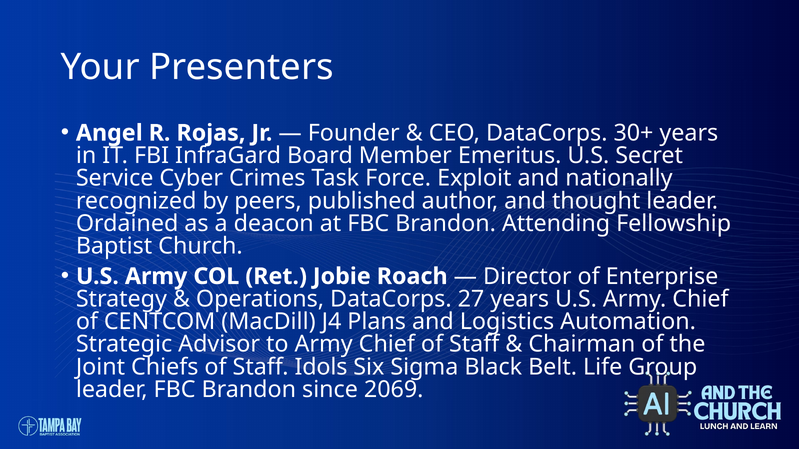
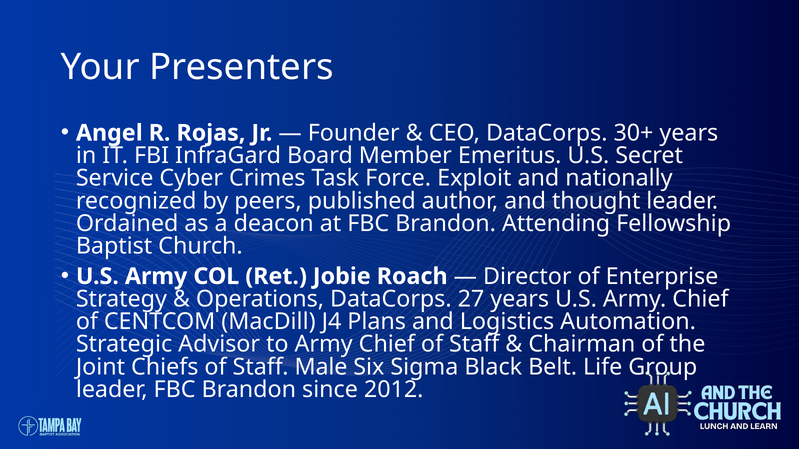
Idols: Idols -> Male (321, 367)
2069: 2069 -> 2012 (394, 390)
